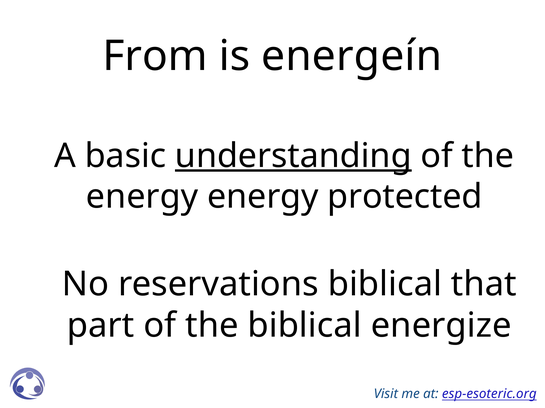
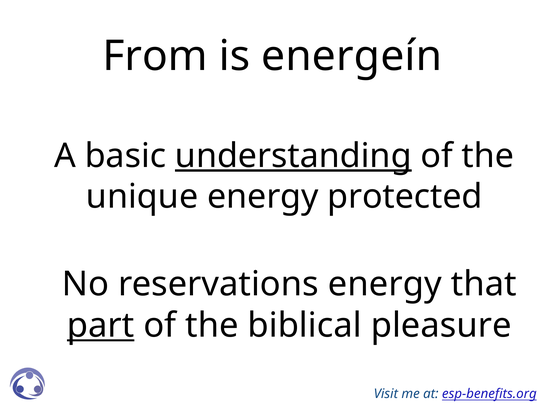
energy: energy -> unique (142, 197)
reservations biblical: biblical -> energy (385, 285)
part underline: none -> present (101, 326)
energize: energize -> pleasure (441, 326)
esp-esoteric.org: esp-esoteric.org -> esp-benefits.org (489, 395)
